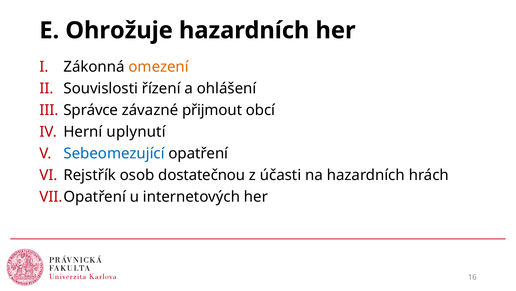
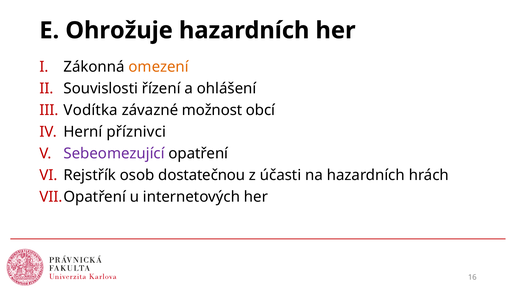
Správce: Správce -> Vodítka (91, 110)
přijmout: přijmout -> možnost (212, 110)
uplynutí: uplynutí -> příznivci (136, 132)
Sebeomezující colour: blue -> purple (114, 153)
